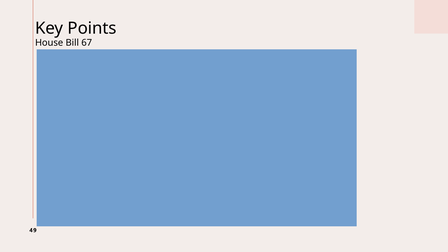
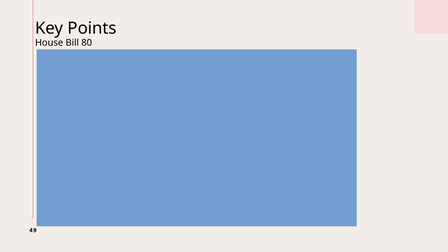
67: 67 -> 80 (87, 43)
